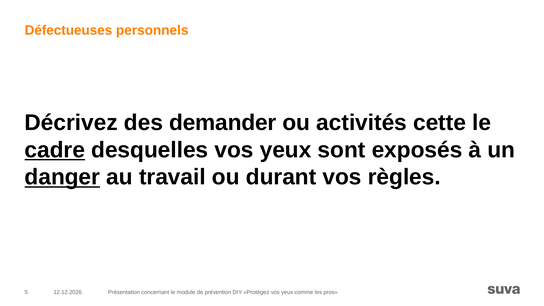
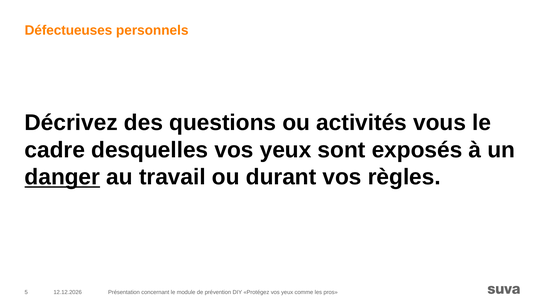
demander: demander -> questions (223, 123)
cette: cette -> vous (440, 123)
cadre underline: present -> none (55, 150)
